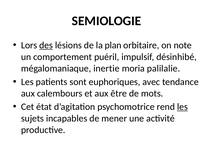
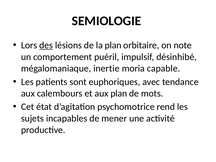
palilalie: palilalie -> capable (164, 68)
aux être: être -> plan (119, 93)
les underline: present -> none (182, 107)
